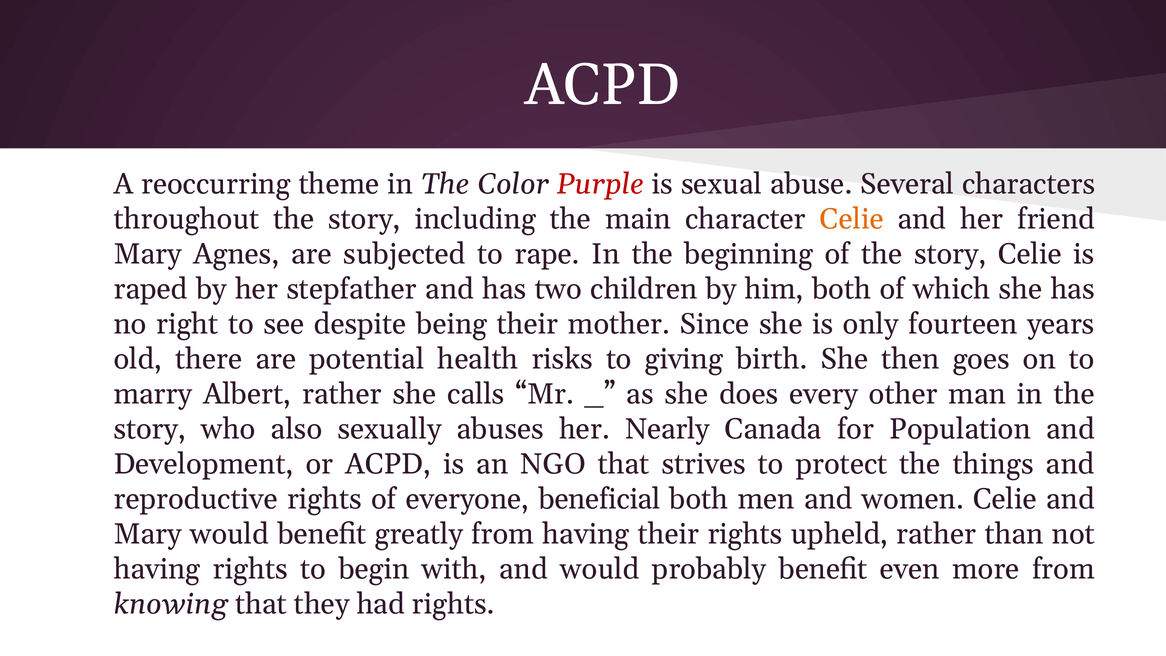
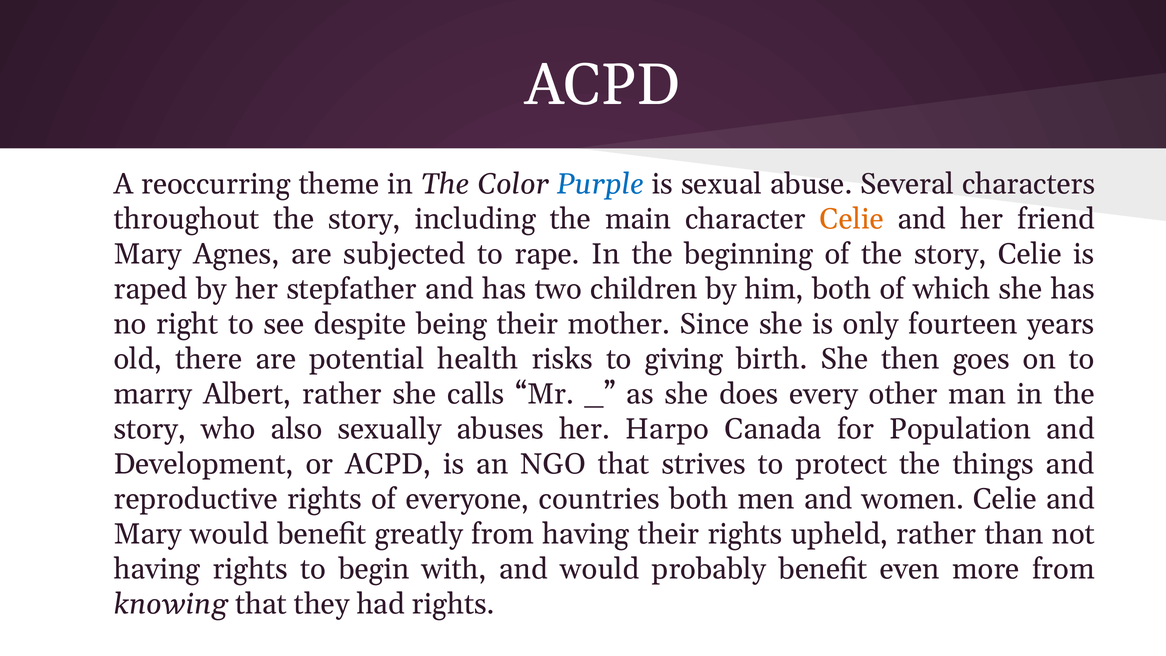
Purple colour: red -> blue (601, 184)
Nearly: Nearly -> Harpo (667, 429)
beneficial: beneficial -> countries (599, 499)
